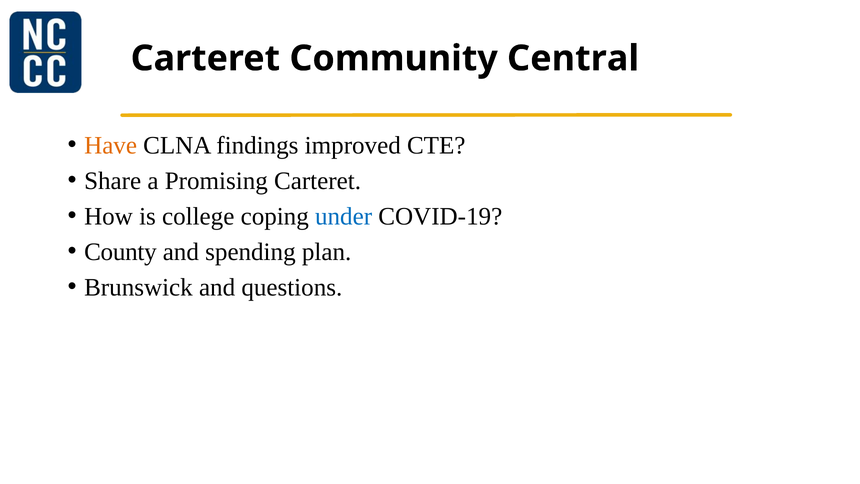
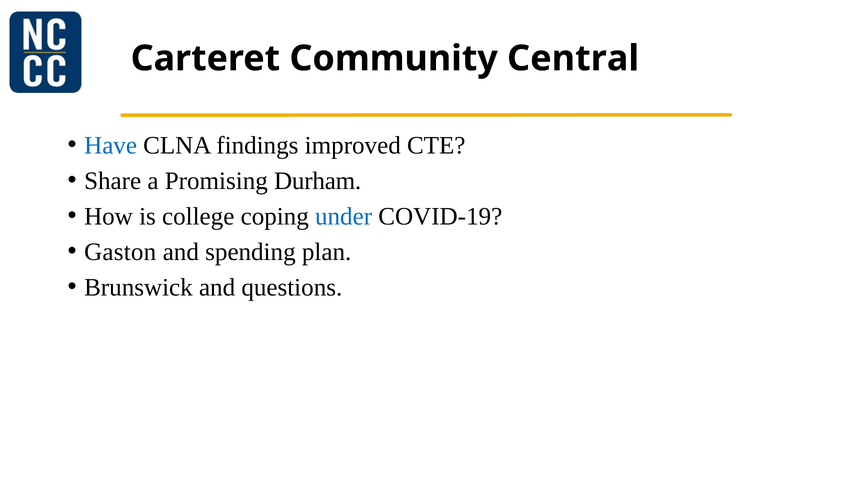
Have colour: orange -> blue (111, 145)
Promising Carteret: Carteret -> Durham (318, 181)
County: County -> Gaston (120, 252)
